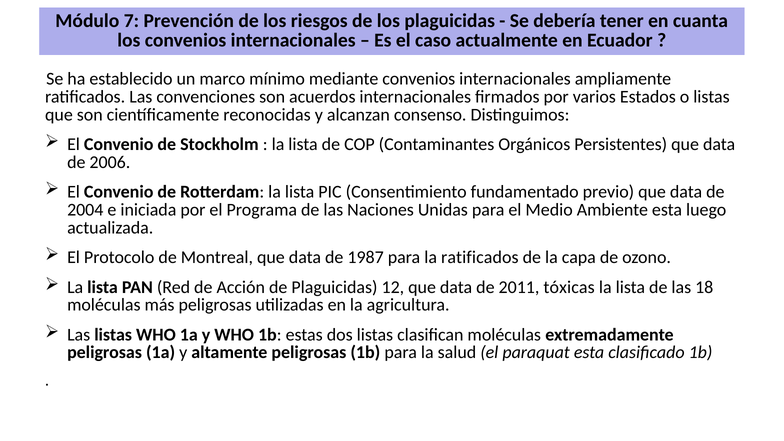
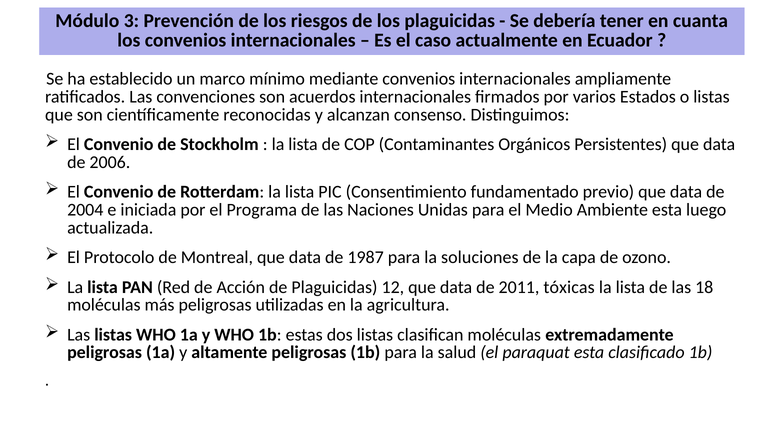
7: 7 -> 3 (131, 21)
la ratificados: ratificados -> soluciones (480, 257)
